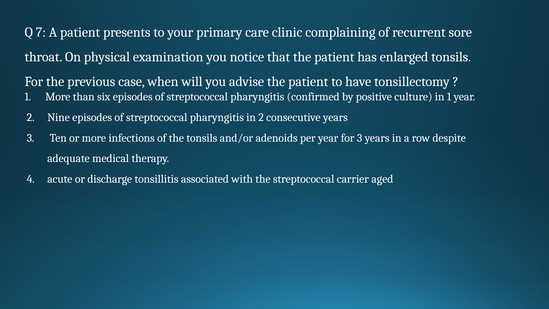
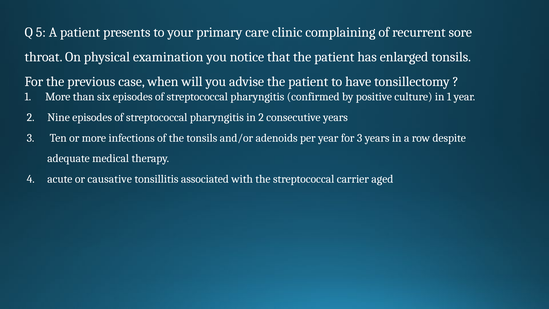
7: 7 -> 5 (41, 32)
discharge: discharge -> causative (110, 179)
